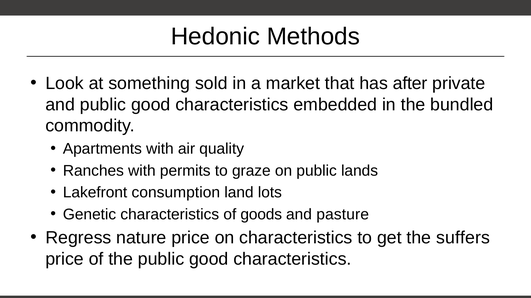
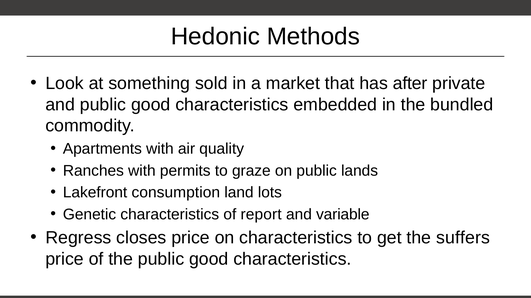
goods: goods -> report (261, 215)
pasture: pasture -> variable (343, 215)
nature: nature -> closes (141, 238)
